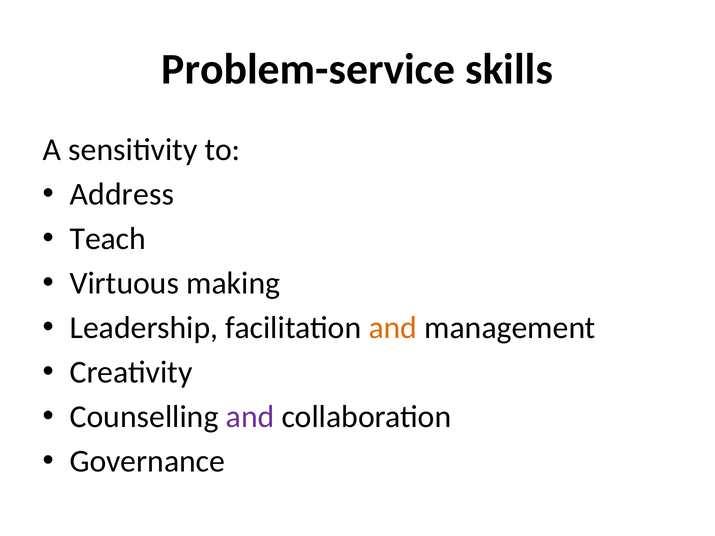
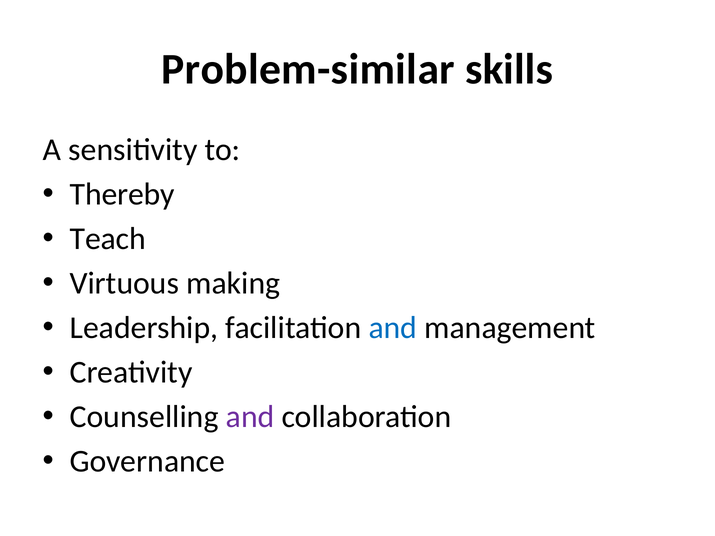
Problem-service: Problem-service -> Problem-similar (308, 69)
Address: Address -> Thereby (122, 194)
and colour: orange -> blue (393, 328)
